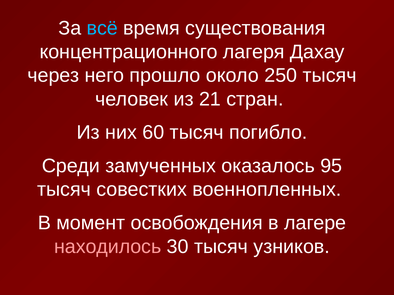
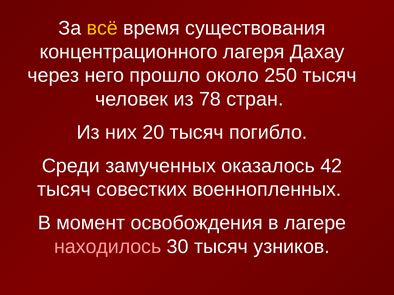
всё colour: light blue -> yellow (102, 28)
21: 21 -> 78 (210, 99)
60: 60 -> 20 (153, 133)
95: 95 -> 42 (331, 166)
